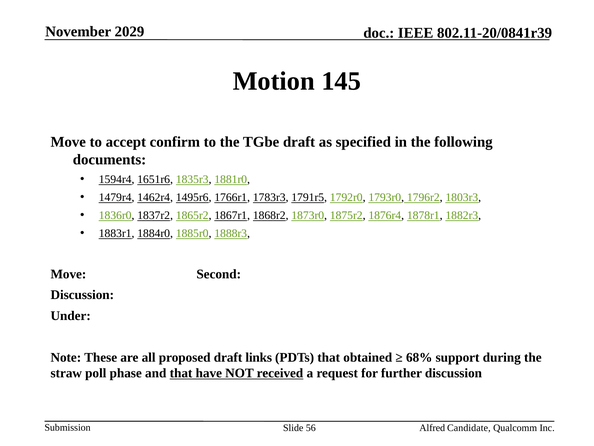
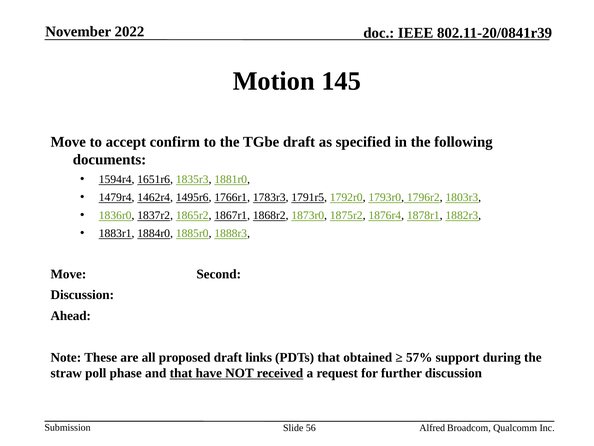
2029: 2029 -> 2022 (129, 31)
Under: Under -> Ahead (71, 315)
68%: 68% -> 57% (419, 357)
Candidate: Candidate -> Broadcom (469, 427)
